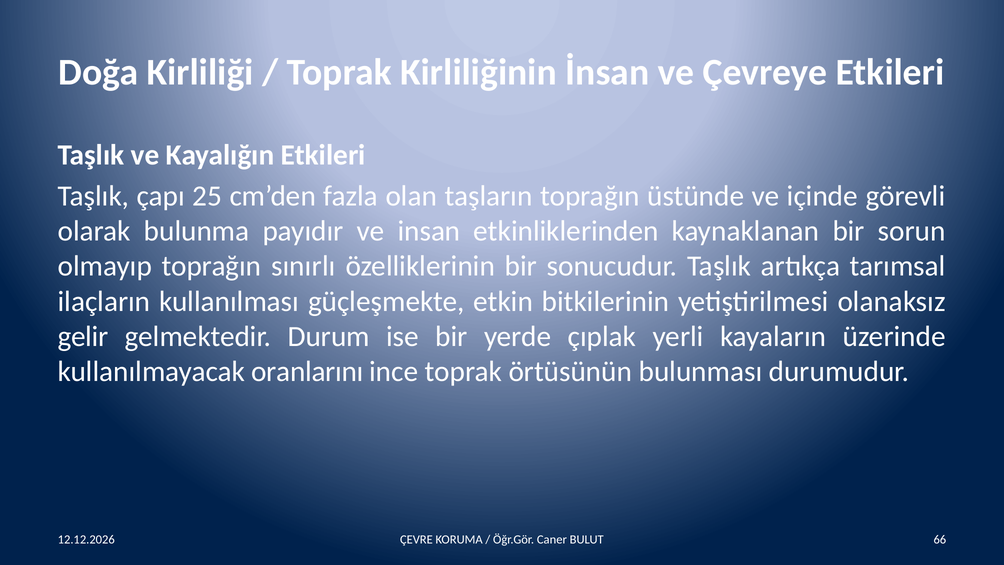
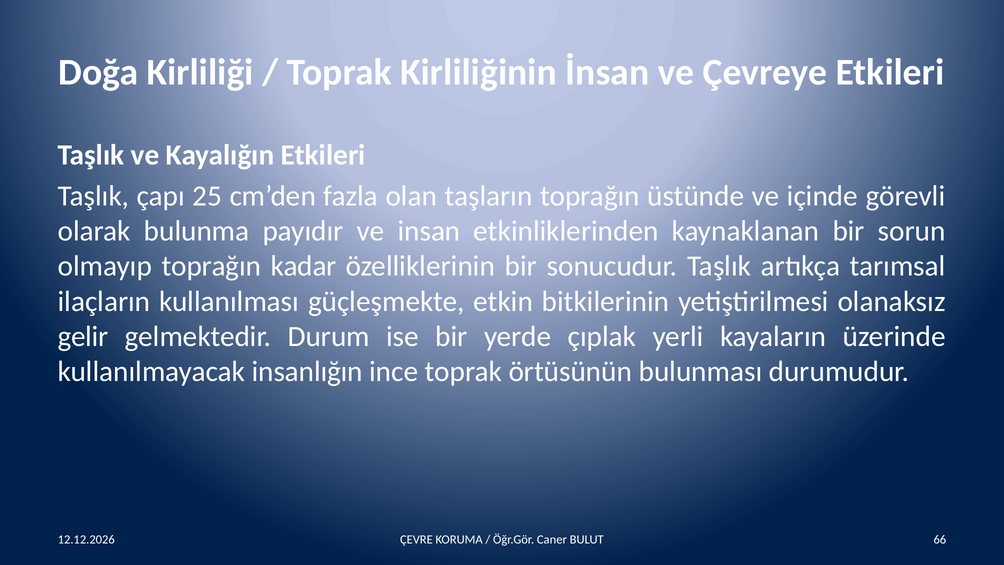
sınırlı: sınırlı -> kadar (304, 266)
oranlarını: oranlarını -> insanlığın (307, 371)
